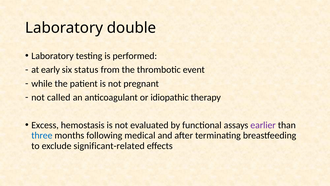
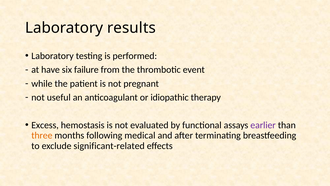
double: double -> results (131, 28)
early: early -> have (50, 70)
status: status -> failure (86, 70)
called: called -> useful (59, 97)
three colour: blue -> orange (42, 135)
